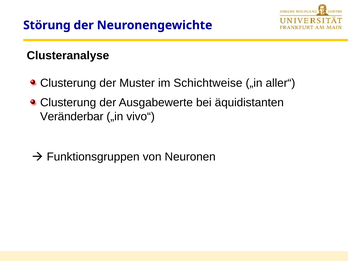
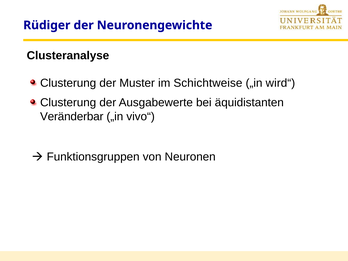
Störung: Störung -> Rüdiger (47, 25)
aller“: aller“ -> wird“ (280, 83)
